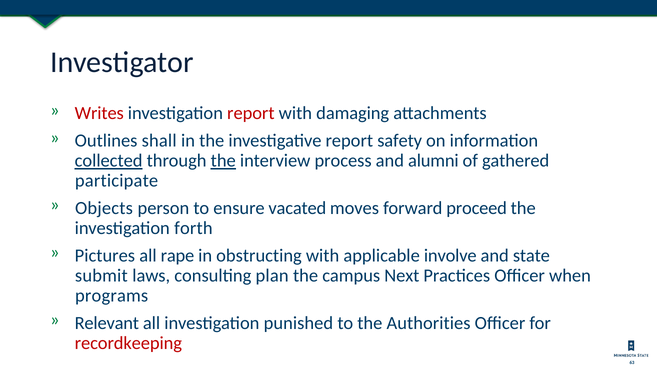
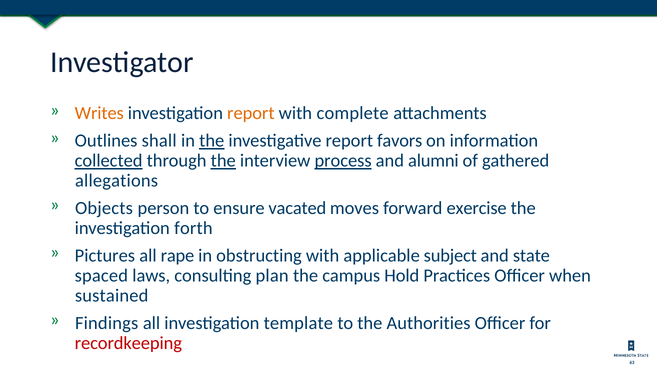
Writes colour: red -> orange (99, 113)
report colour: red -> orange (251, 113)
damaging: damaging -> complete (353, 113)
the underline: none -> present (212, 141)
safety: safety -> favors (400, 141)
process underline: none -> present (343, 161)
participate: participate -> allegations (117, 181)
proceed: proceed -> exercise (477, 208)
involve: involve -> subject (450, 255)
submit: submit -> spaced (101, 275)
Next: Next -> Hold (402, 275)
programs: programs -> sustained (112, 295)
Relevant: Relevant -> Findings (107, 323)
punished: punished -> template (298, 323)
